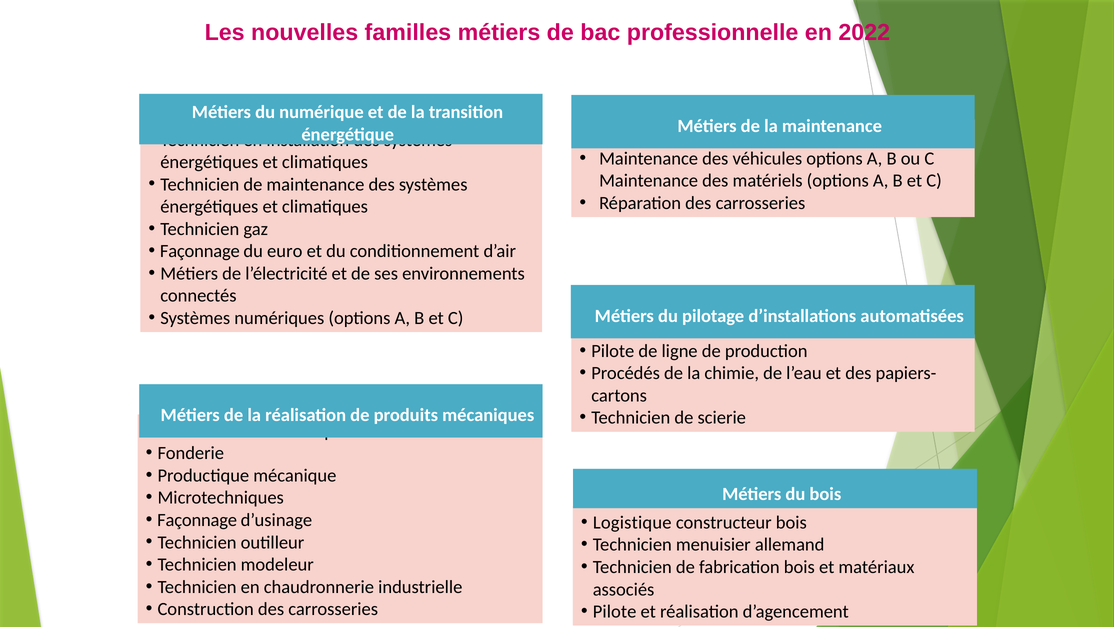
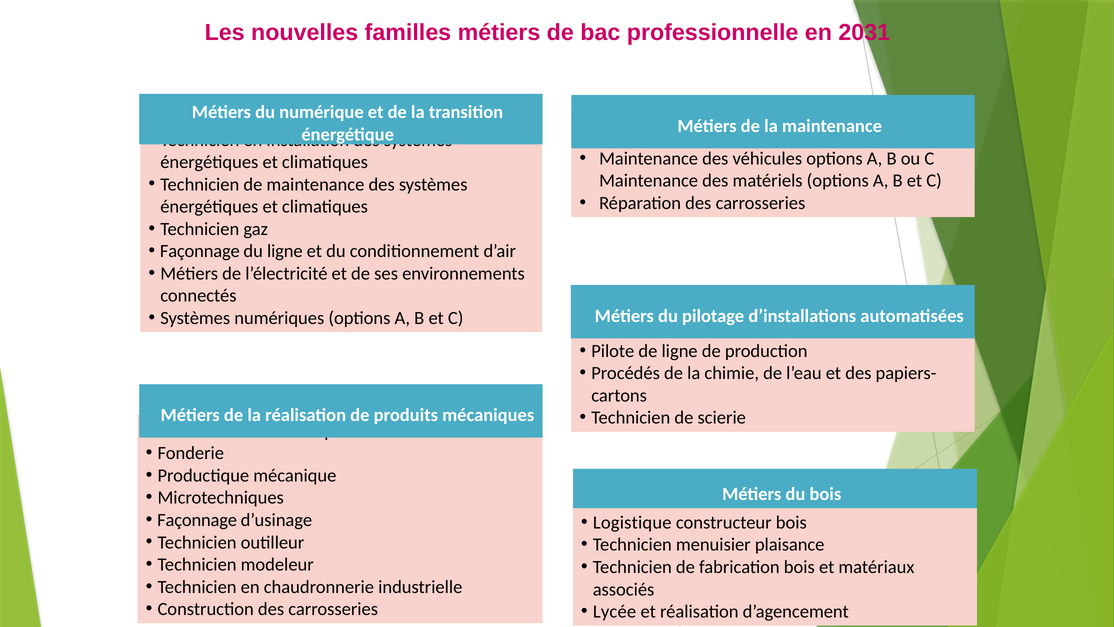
2022: 2022 -> 2031 (864, 32)
du euro: euro -> ligne (285, 251)
allemand: allemand -> plaisance (790, 545)
Pilote: Pilote -> Lycée (615, 611)
